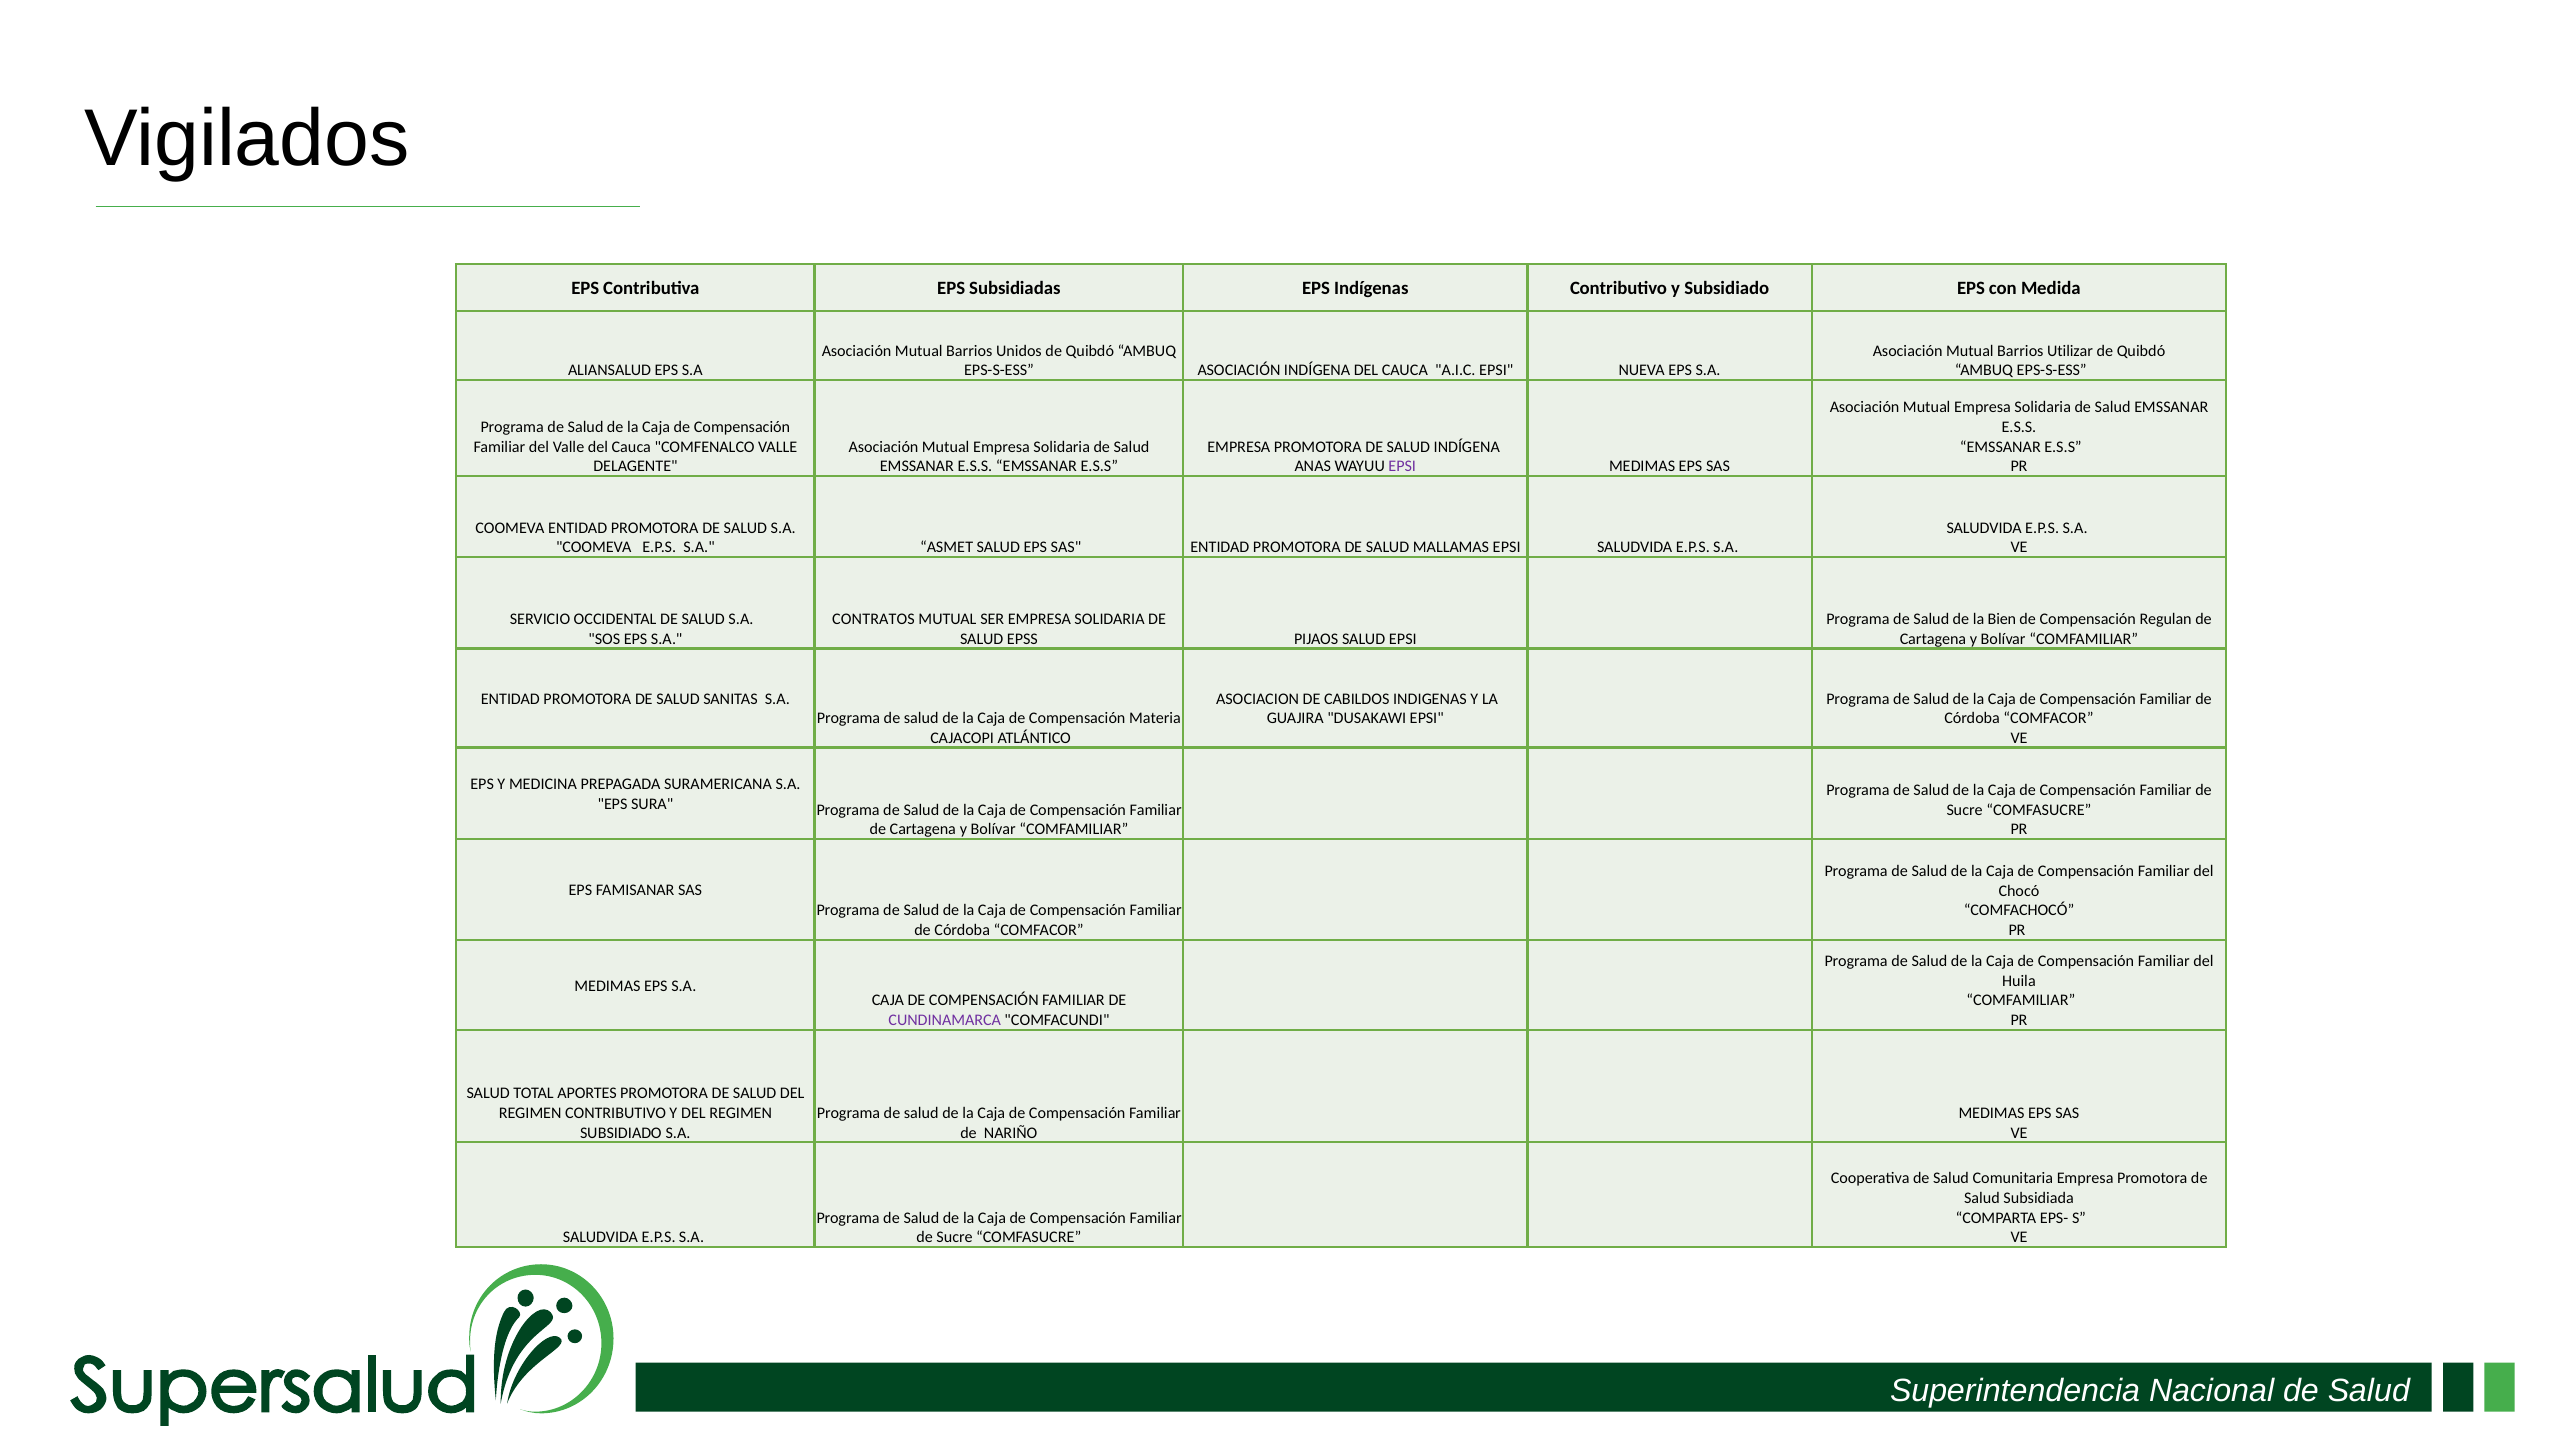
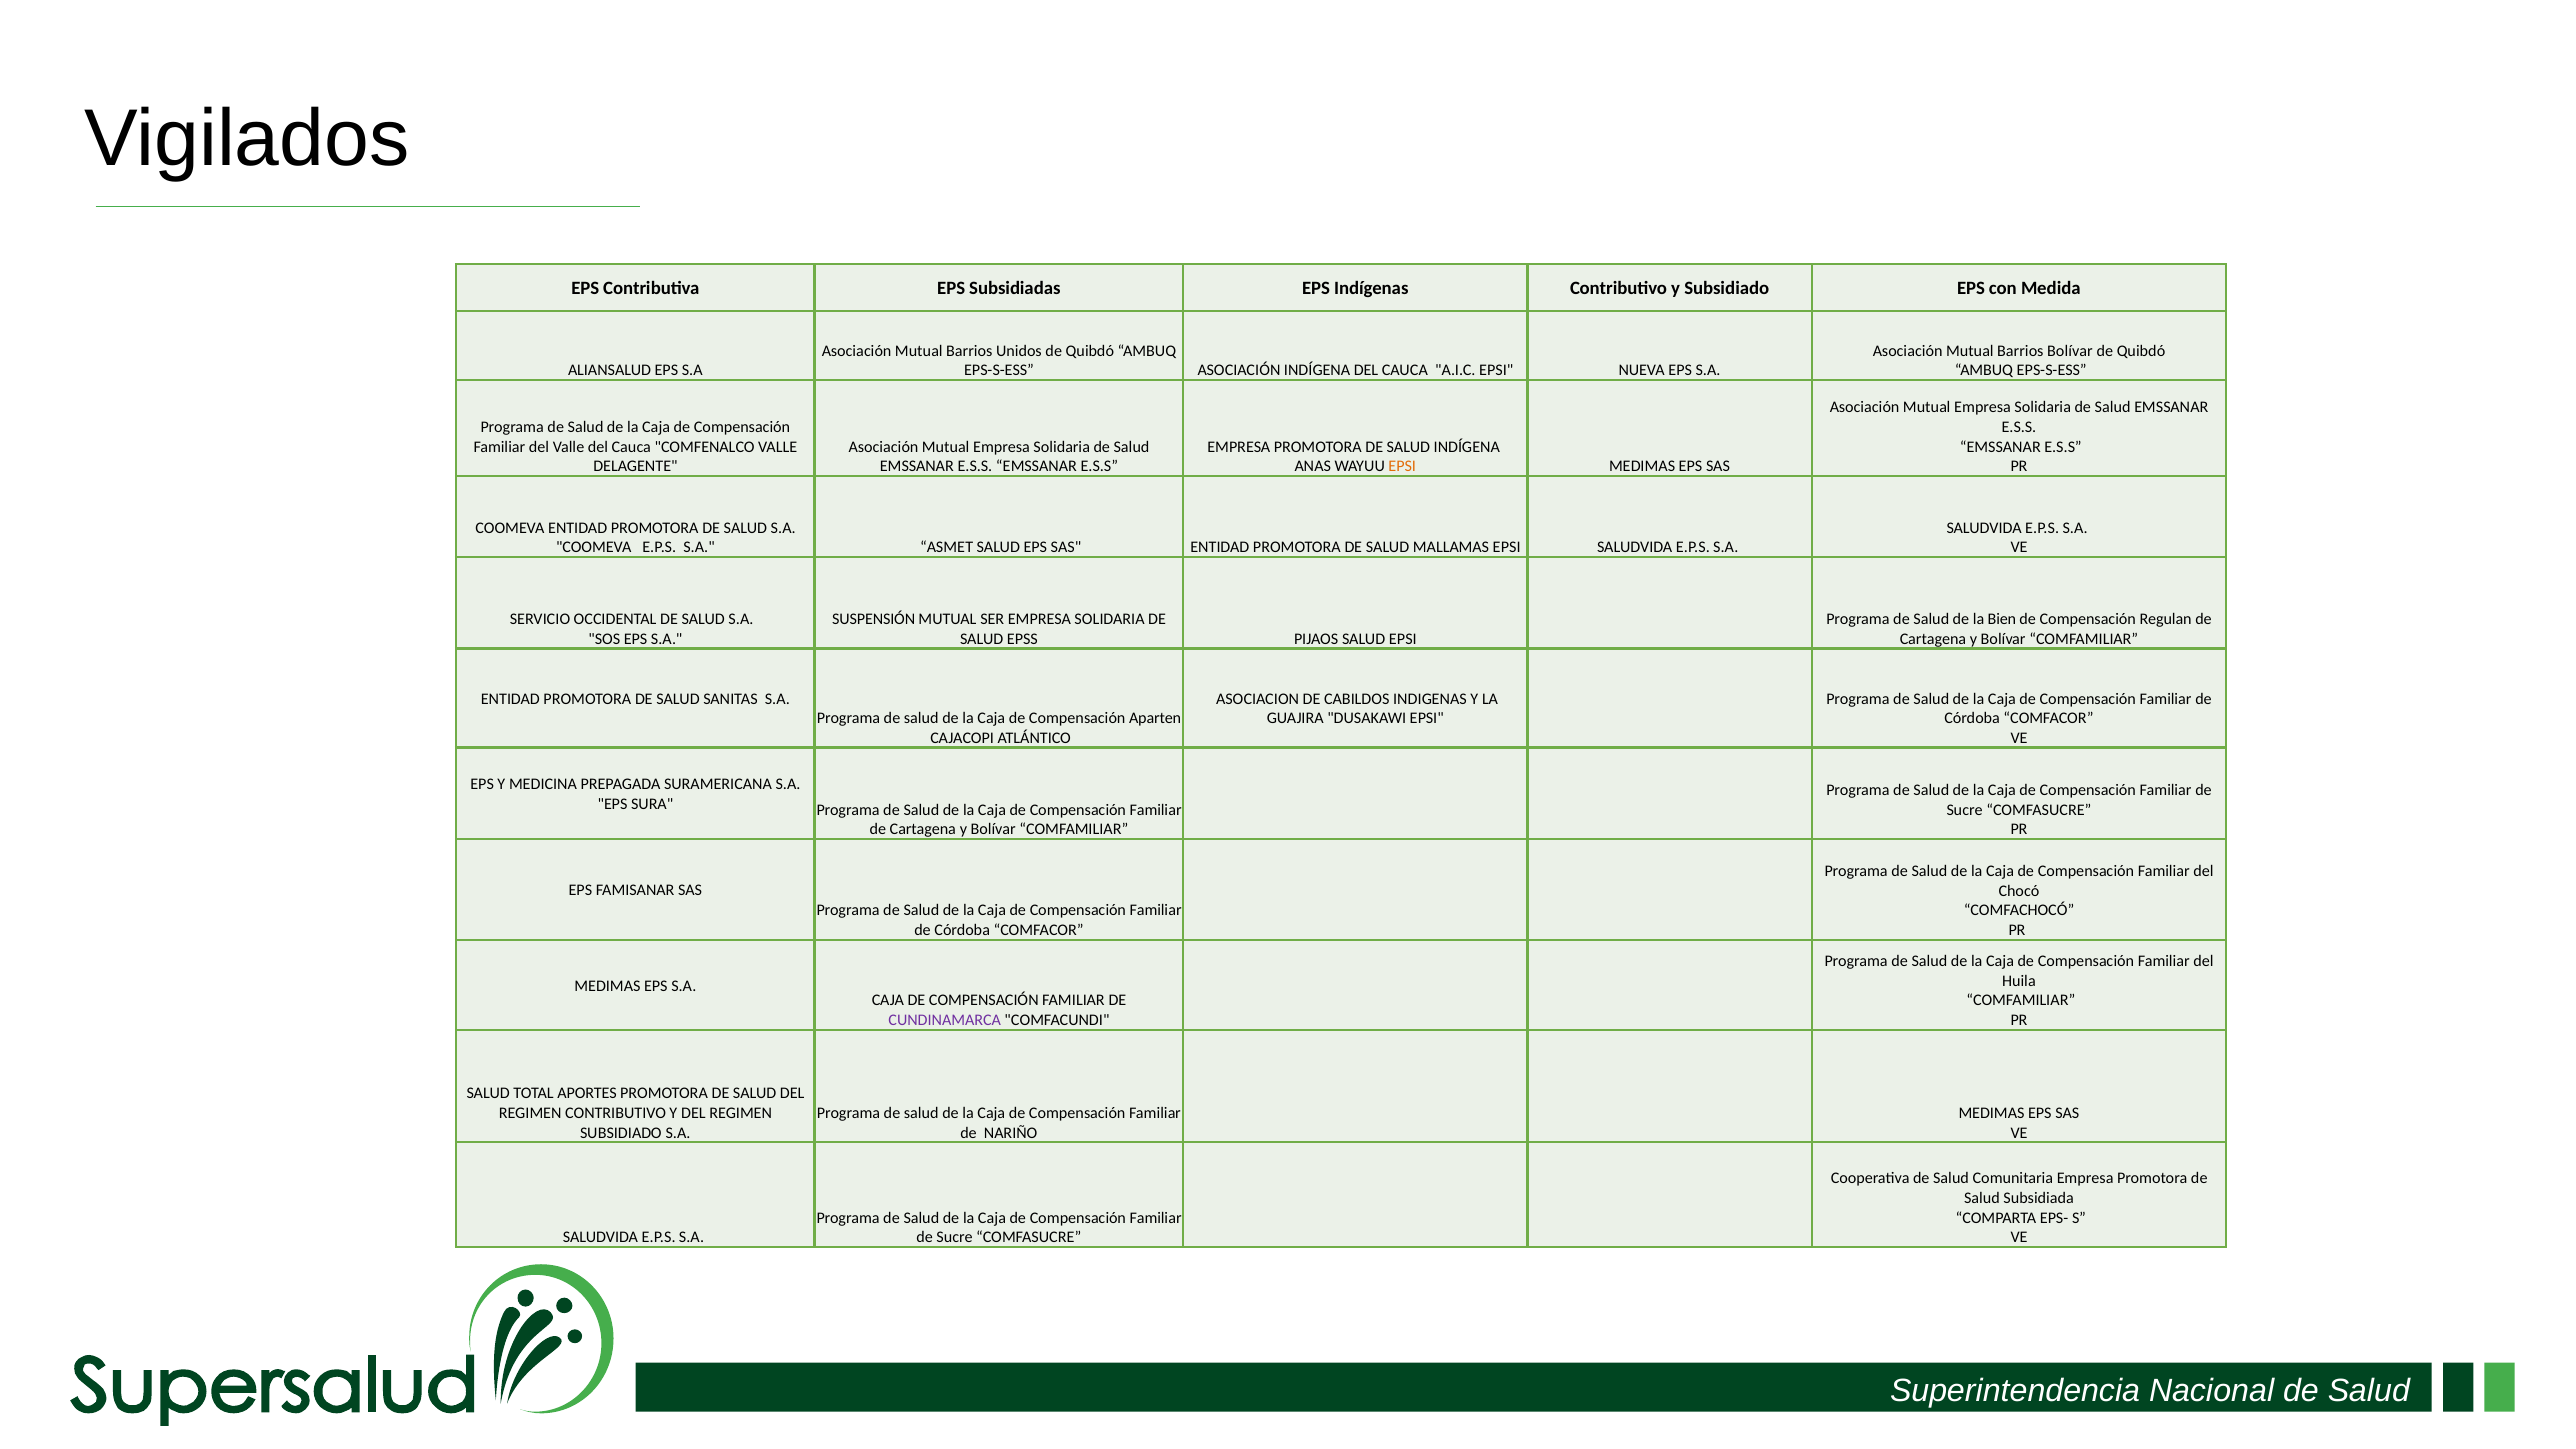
Barrios Utilizar: Utilizar -> Bolívar (2070, 351)
EPSI colour: purple -> orange (1402, 466)
CONTRATOS: CONTRATOS -> SUSPENSIÓN (874, 619)
Materia: Materia -> Aparten (1155, 718)
